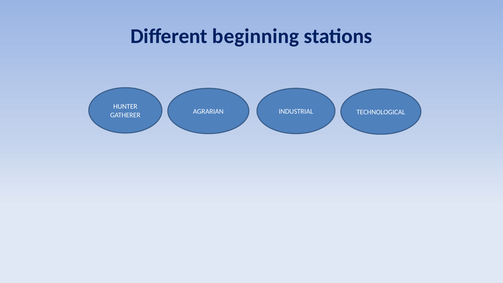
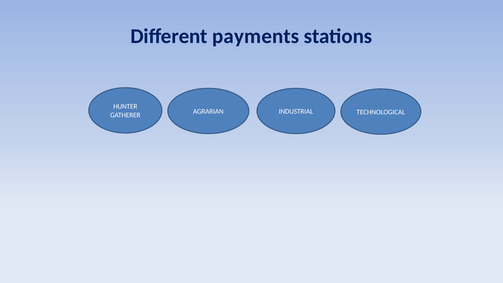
beginning: beginning -> payments (256, 36)
